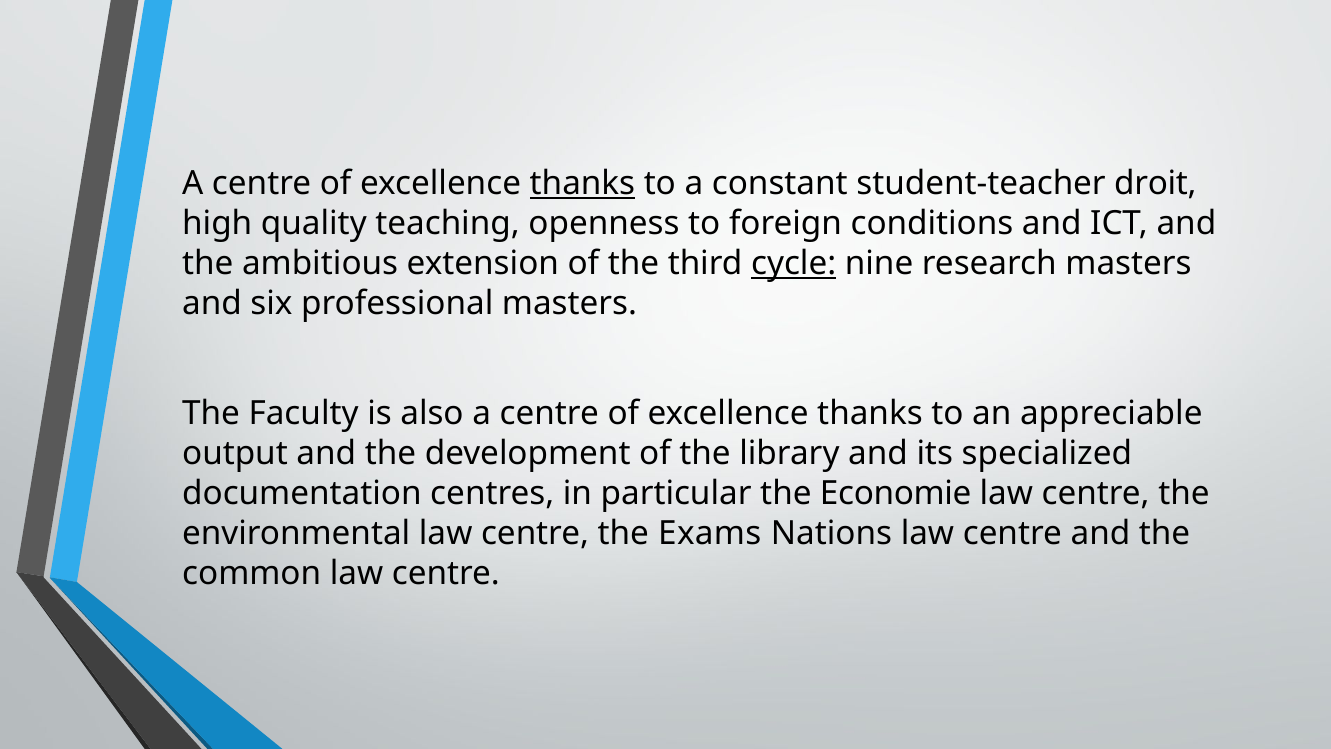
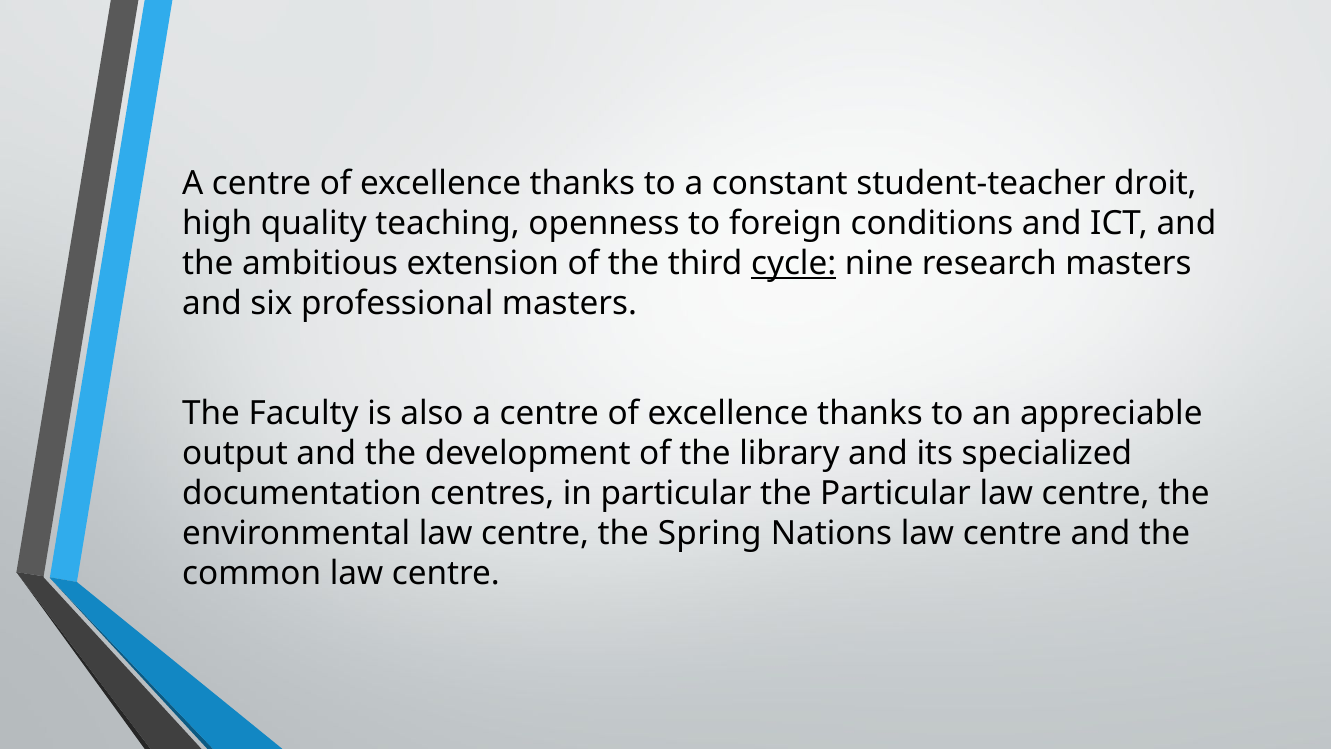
thanks underline: present -> none (582, 184)
the Economie: Economie -> Particular (896, 493)
Exams: Exams -> Spring (710, 533)
